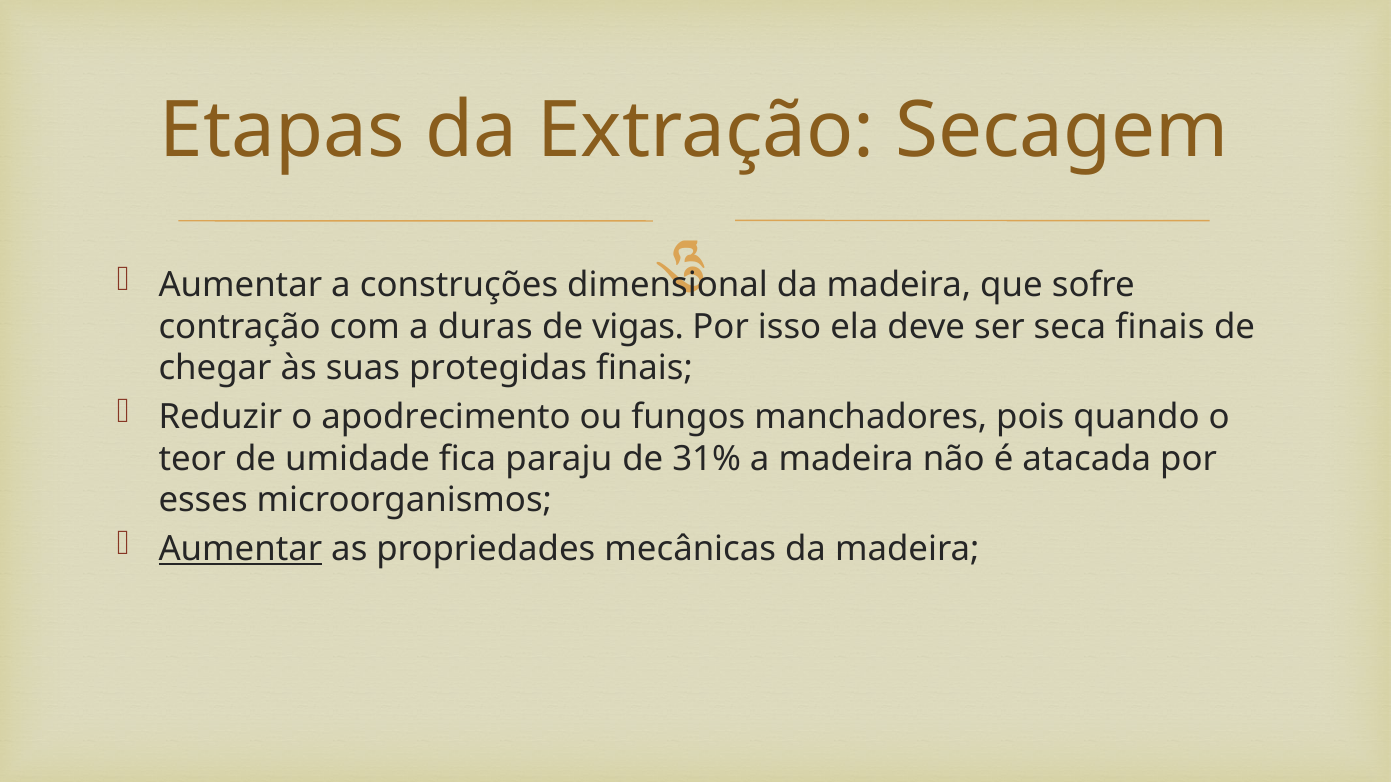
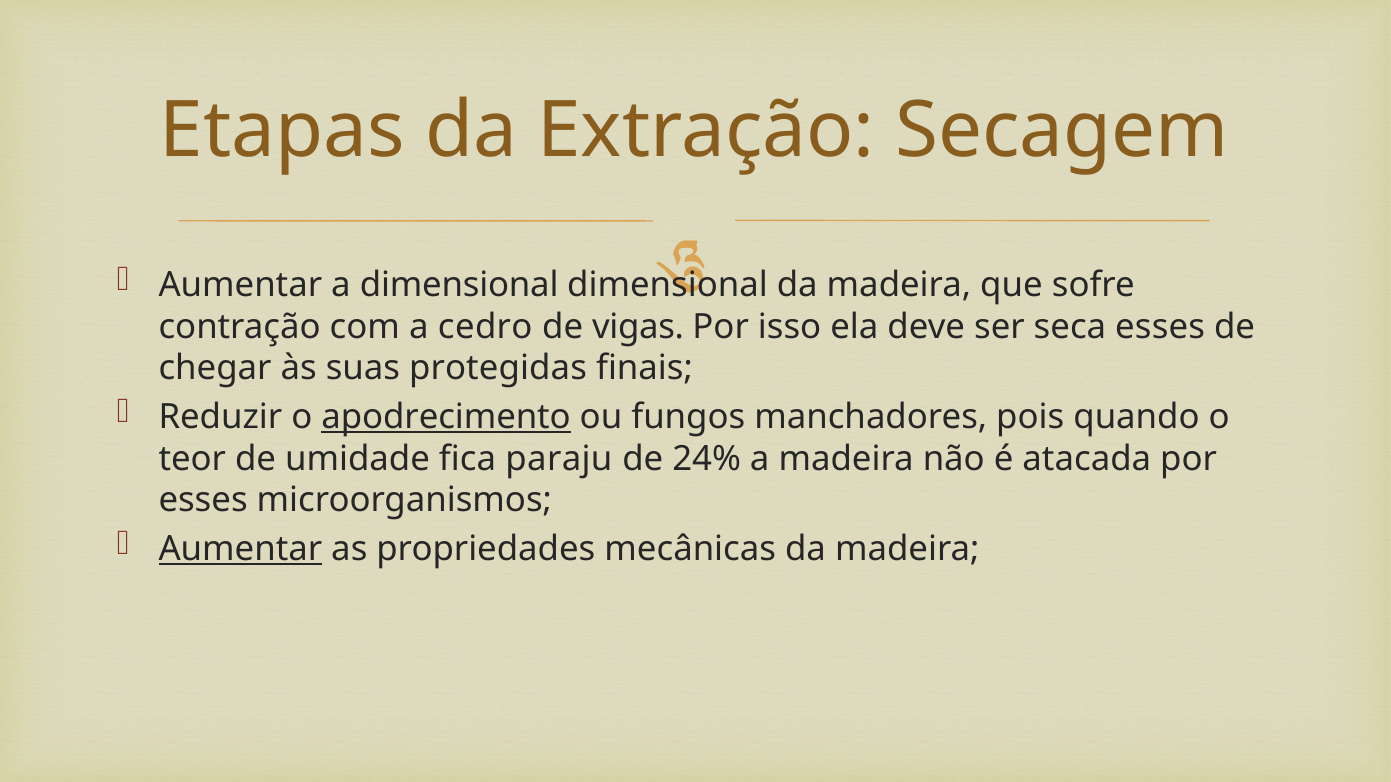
a construções: construções -> dimensional (459, 285)
duras: duras -> cedro (485, 327)
seca finais: finais -> esses (1160, 327)
apodrecimento underline: none -> present (446, 417)
31%: 31% -> 24% (707, 459)
